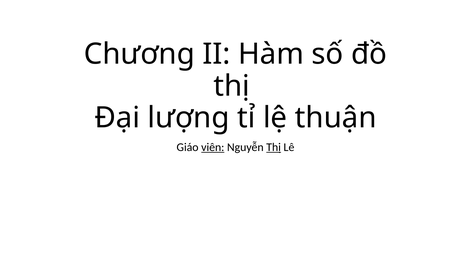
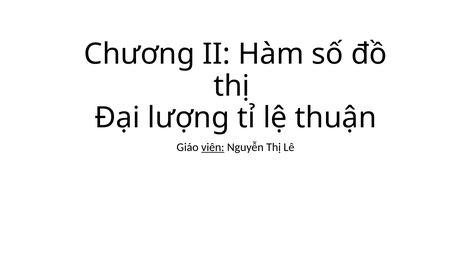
Thị underline: present -> none (274, 147)
